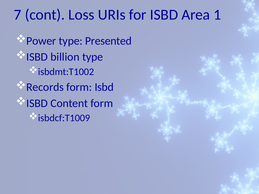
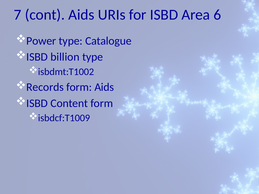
cont Loss: Loss -> Aids (81, 15)
1: 1 -> 6 (217, 15)
Presented: Presented -> Catalogue (108, 41)
form Isbd: Isbd -> Aids (104, 87)
